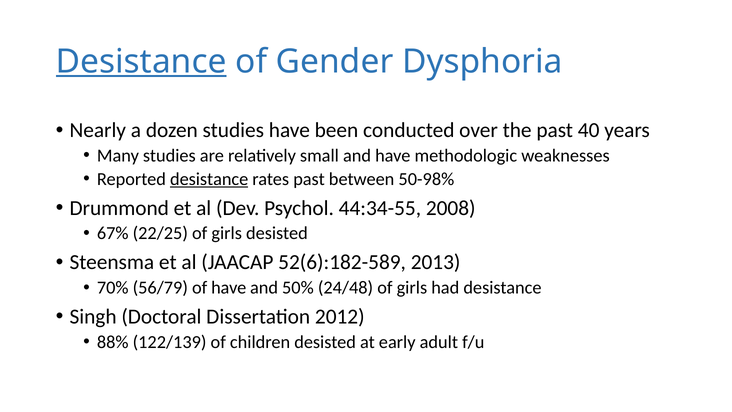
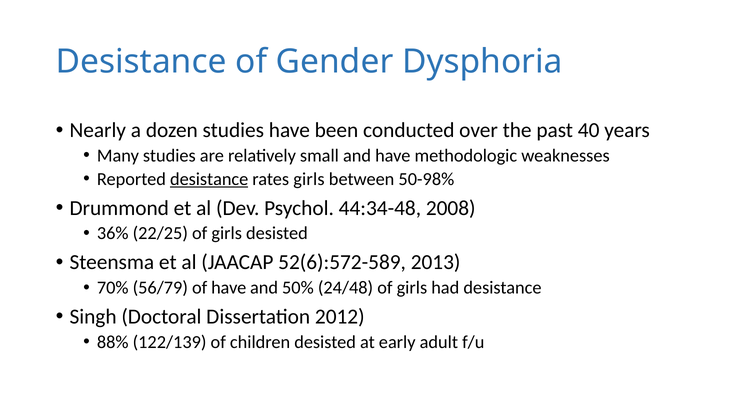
Desistance underline: present -> none (141, 61)
rates past: past -> girls (309, 179)
44:34-55: 44:34-55 -> 44:34-48 (380, 208)
67%: 67% -> 36% (113, 233)
52(6):182-589: 52(6):182-589 -> 52(6):572-589 (342, 262)
